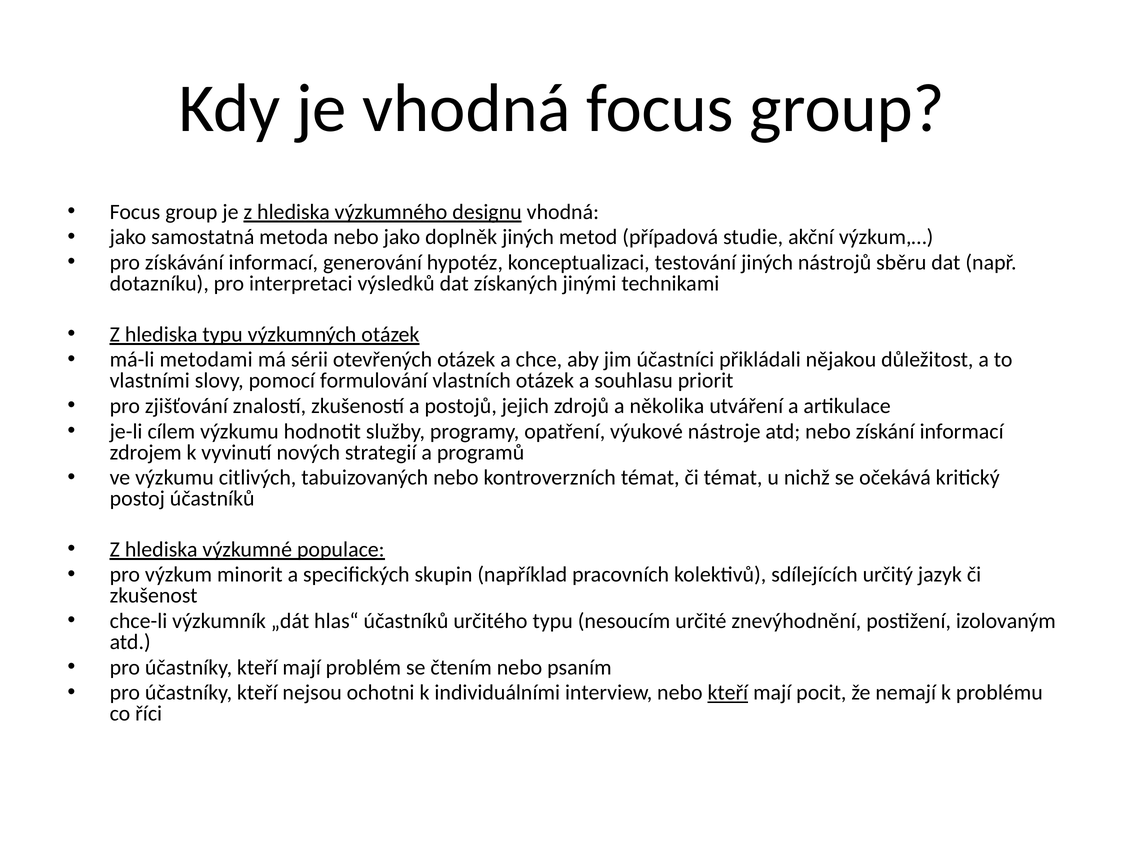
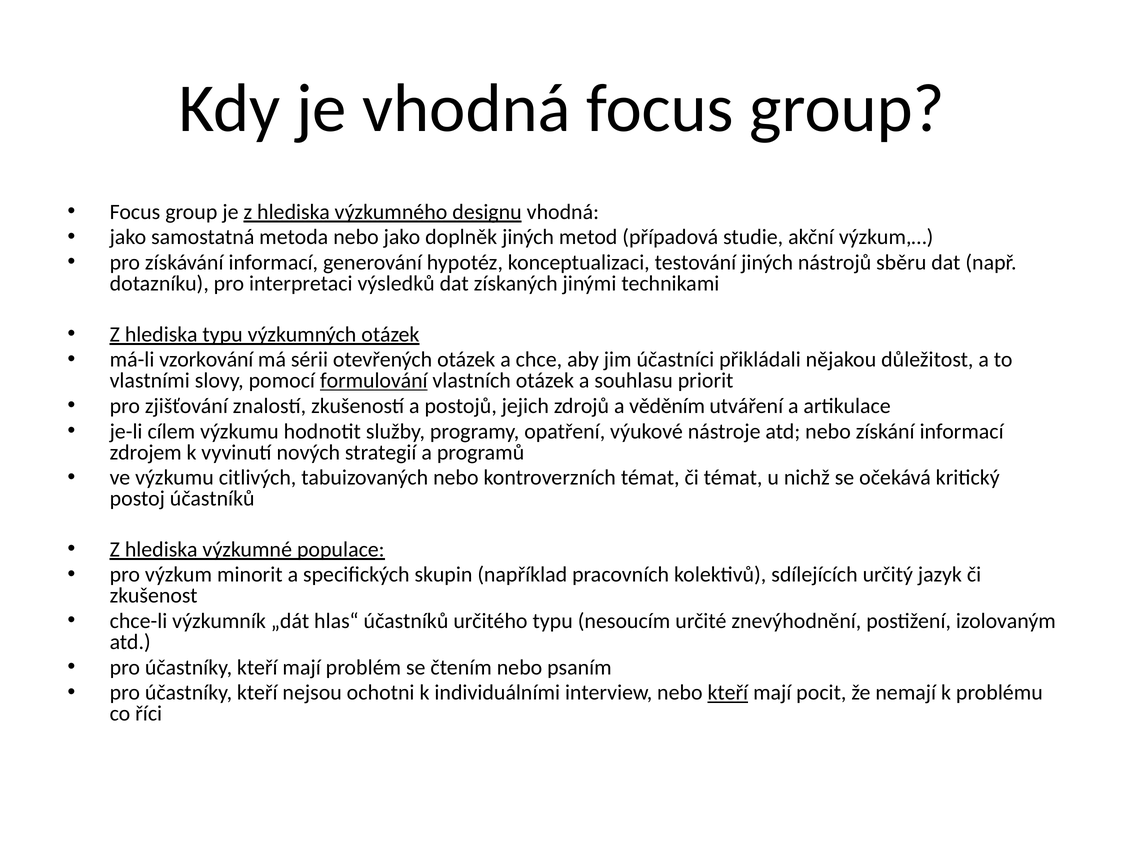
metodami: metodami -> vzorkování (206, 360)
formulování underline: none -> present (374, 381)
několika: několika -> věděním (667, 406)
